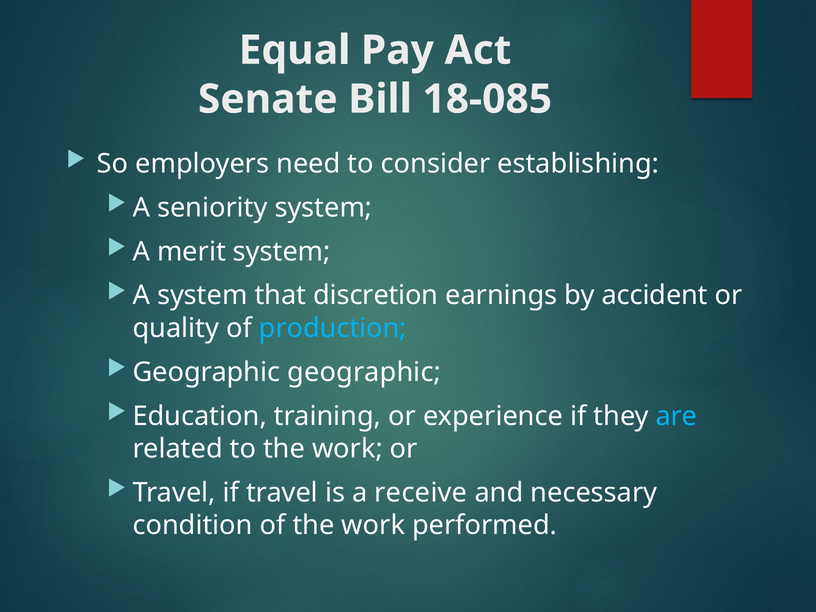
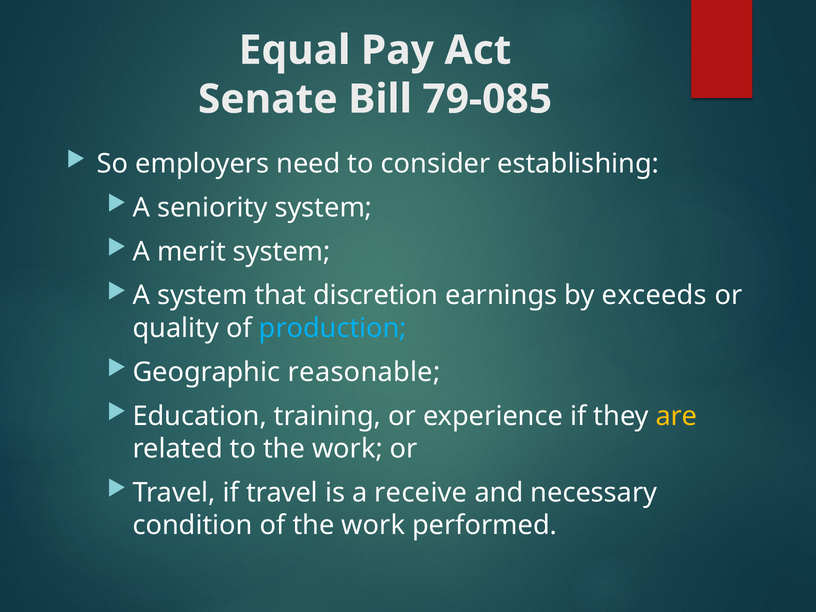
18-085: 18-085 -> 79-085 (487, 99)
accident: accident -> exceeds (654, 295)
Geographic geographic: geographic -> reasonable (364, 372)
are colour: light blue -> yellow (677, 416)
